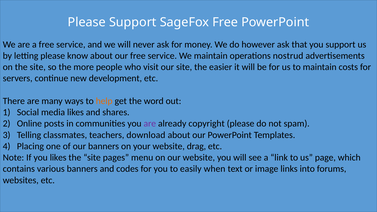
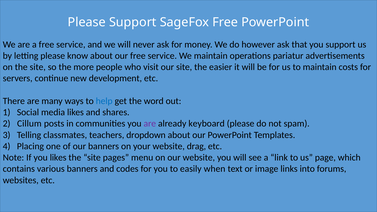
nostrud: nostrud -> pariatur (288, 56)
help colour: orange -> blue (104, 101)
Online: Online -> Cillum (29, 124)
copyright: copyright -> keyboard (207, 124)
download: download -> dropdown (146, 135)
